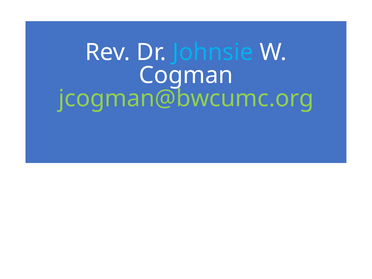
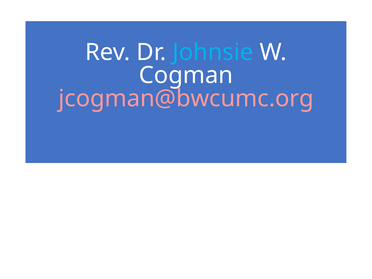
jcogman@bwcumc.org colour: light green -> pink (186, 98)
